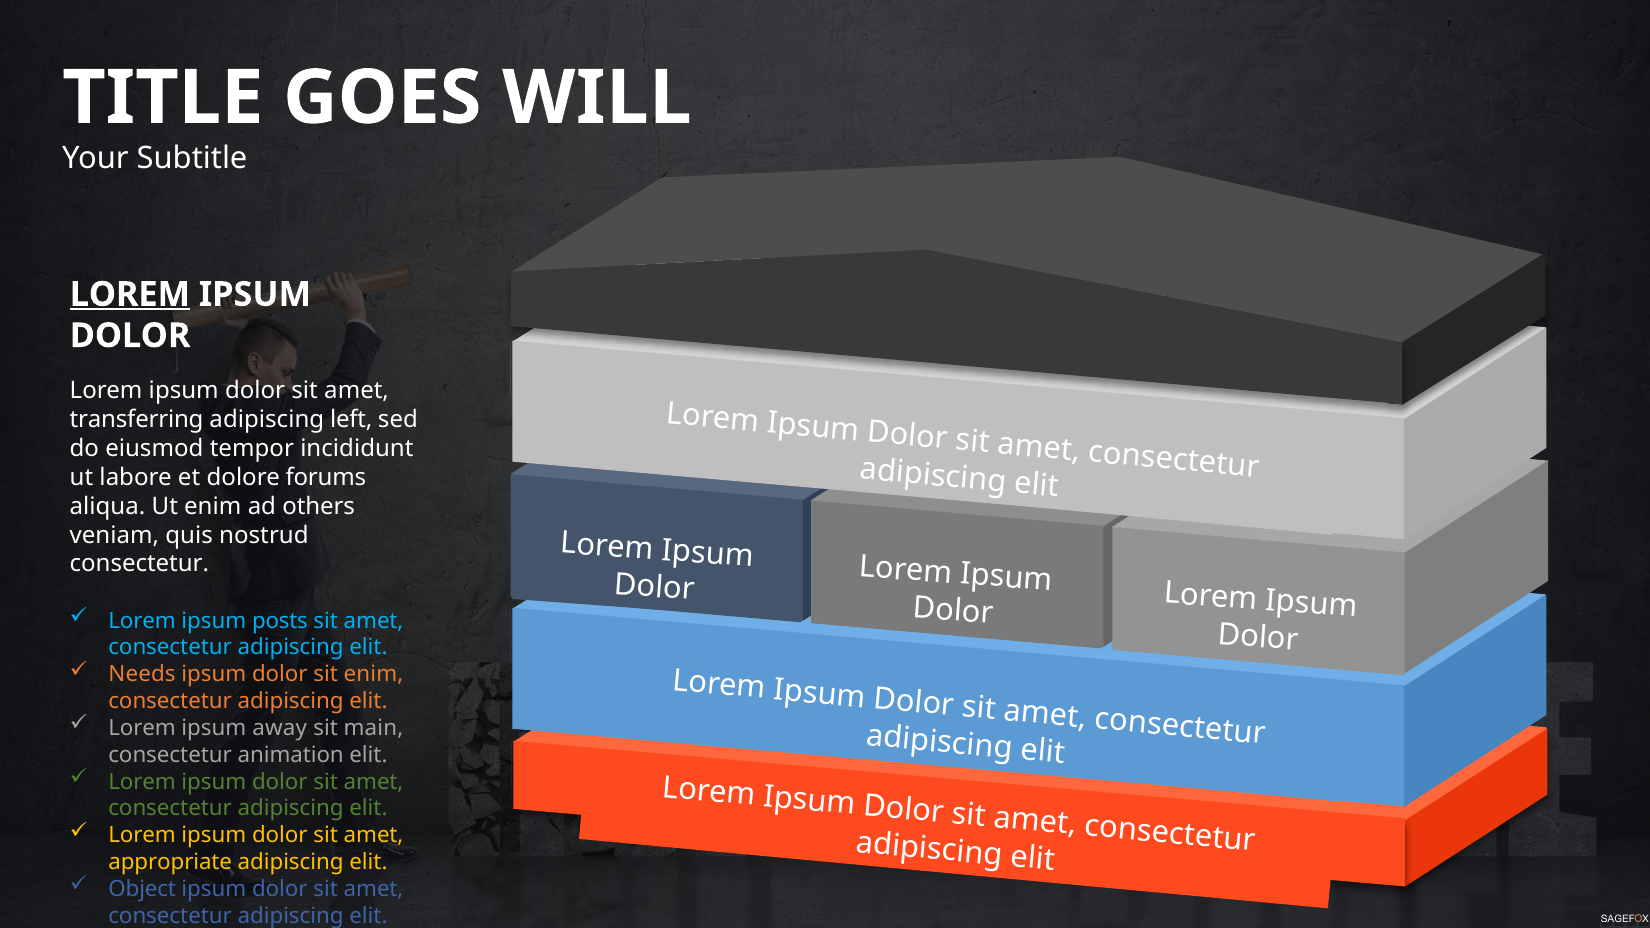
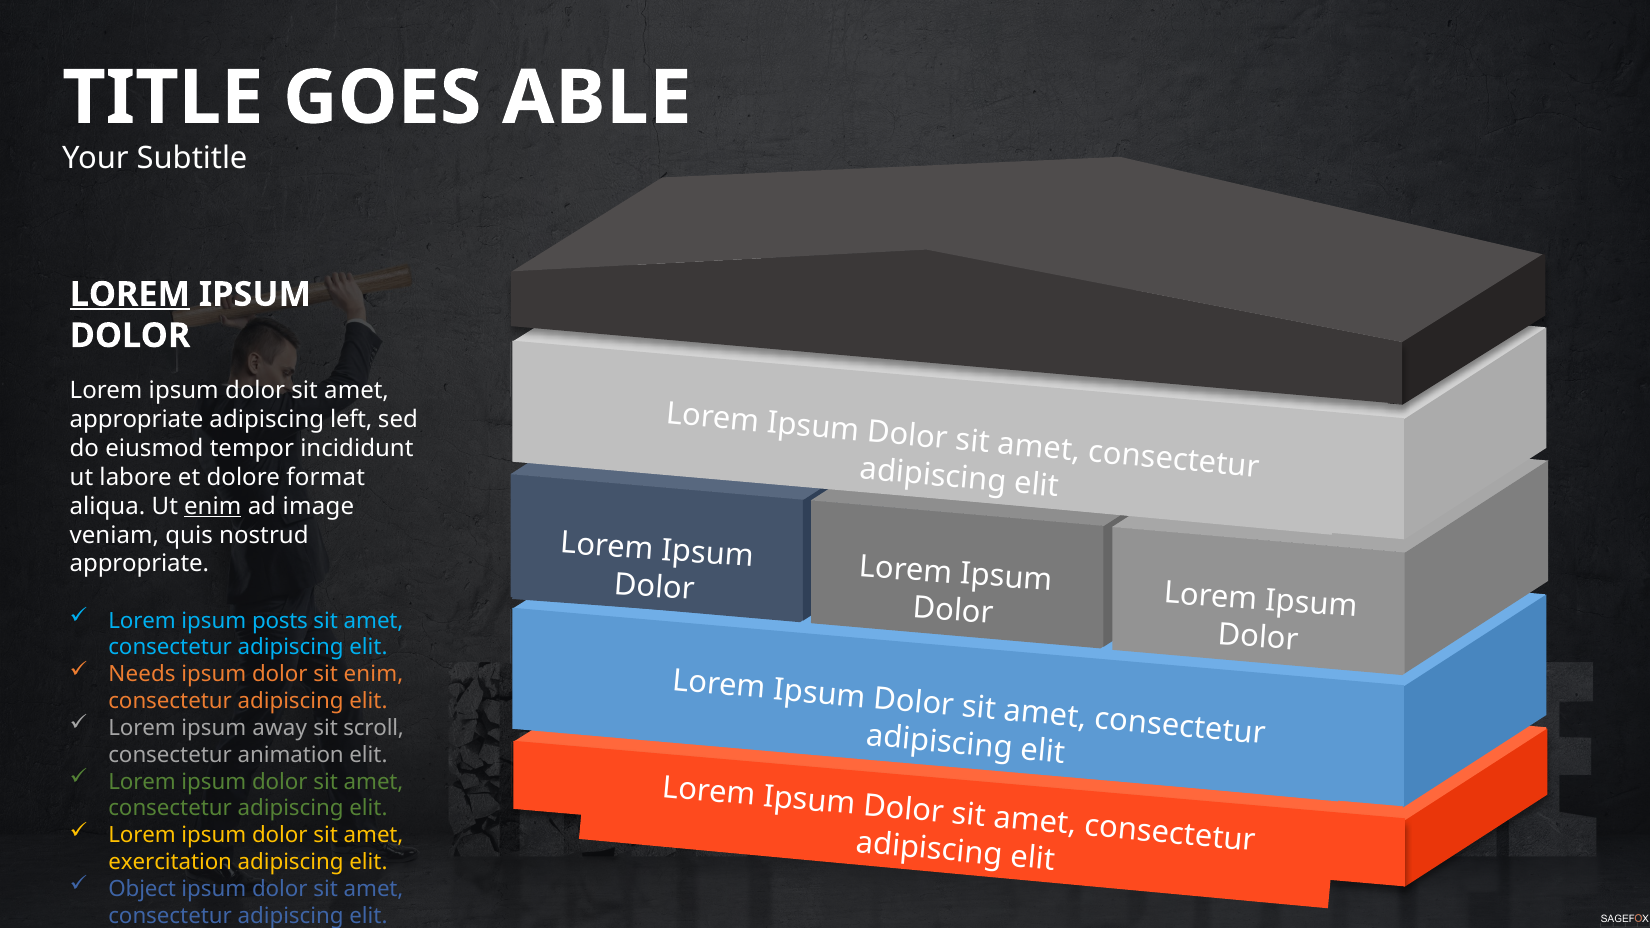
WILL: WILL -> ABLE (597, 98)
transferring: transferring -> appropriate (137, 420)
forums: forums -> format (326, 477)
enim underline: none -> present (213, 506)
others: others -> image (318, 506)
consectetur: consectetur -> appropriate (139, 564)
main: main -> scroll (374, 728)
appropriate: appropriate -> exercitation (170, 862)
